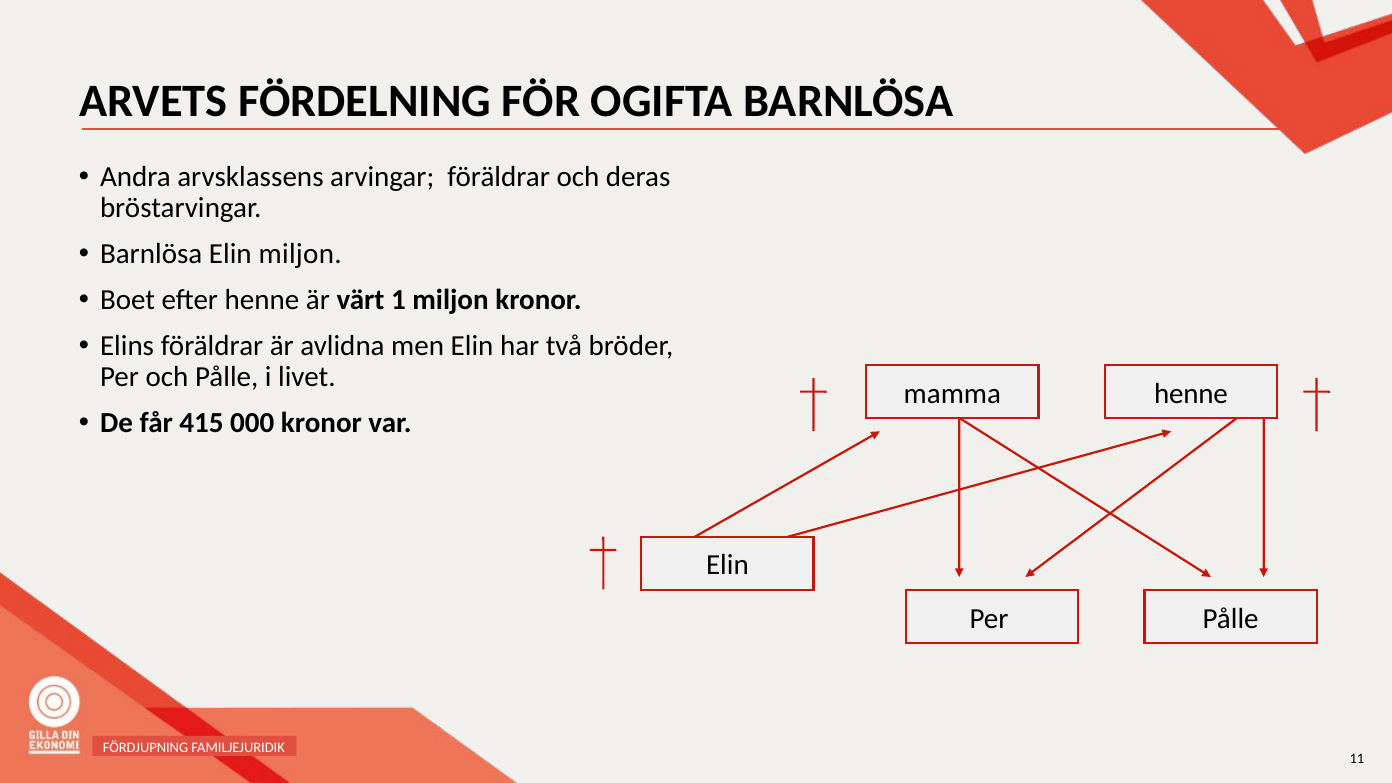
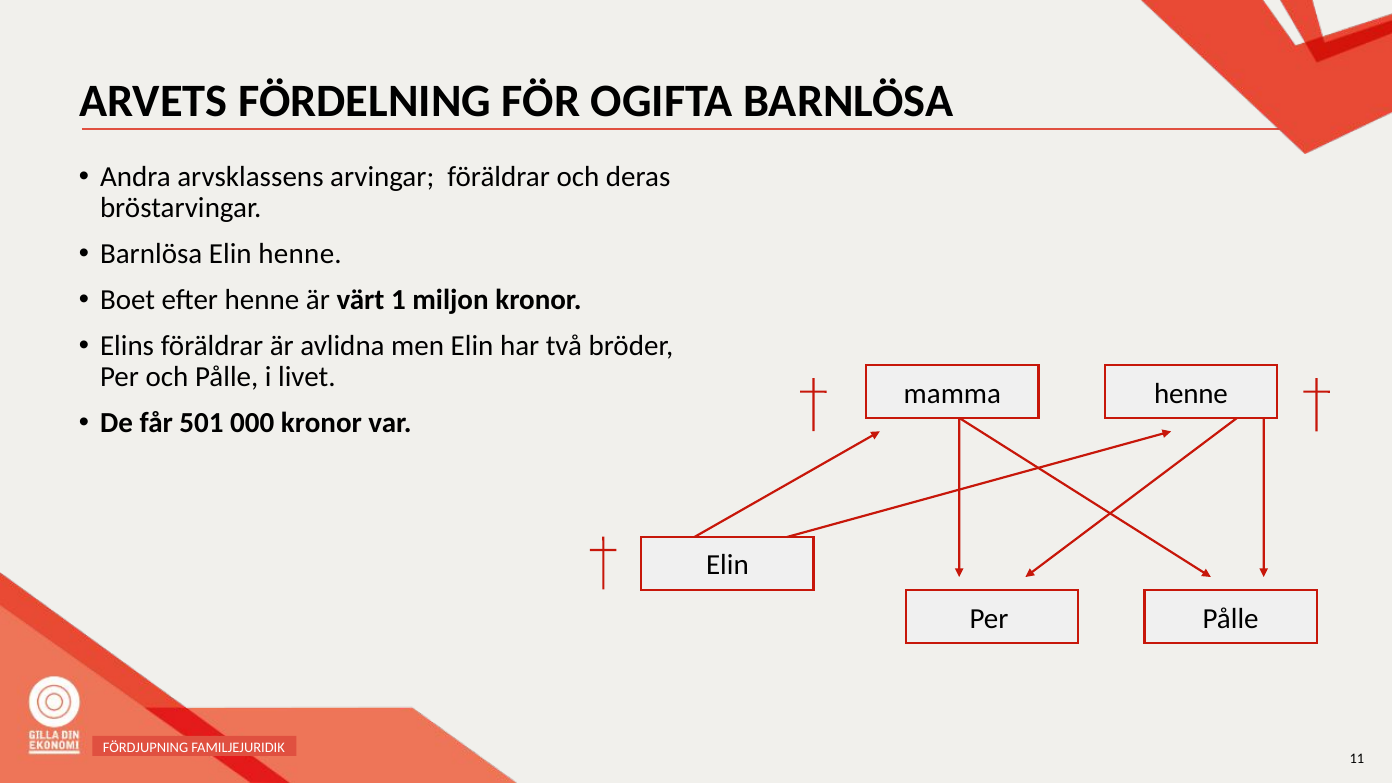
Elin miljon: miljon -> henne (300, 254)
415: 415 -> 501 (201, 423)
